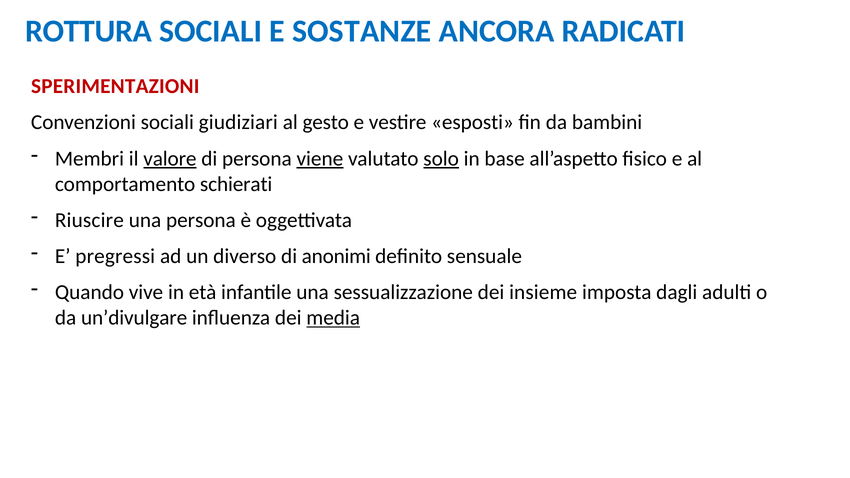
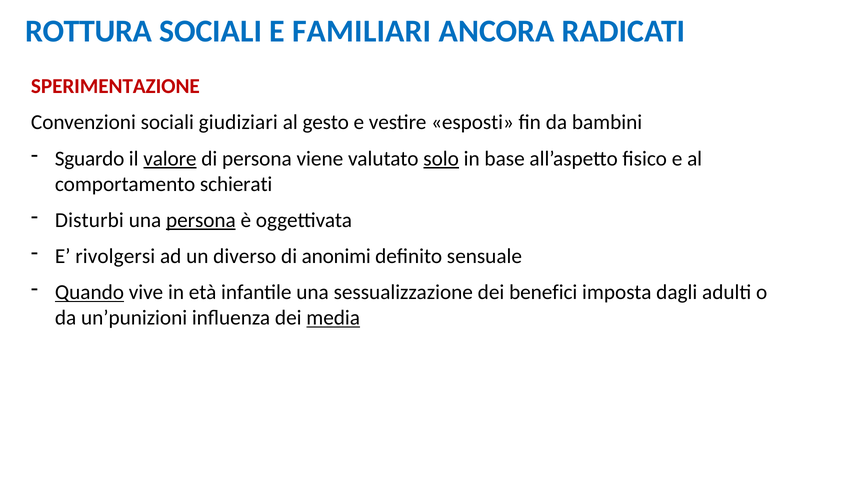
SOSTANZE: SOSTANZE -> FAMILIARI (362, 31)
SPERIMENTAZIONI: SPERIMENTAZIONI -> SPERIMENTAZIONE (115, 86)
Membri: Membri -> Sguardo (90, 159)
viene underline: present -> none (320, 159)
Riuscire: Riuscire -> Disturbi (89, 220)
persona underline: none -> present (201, 220)
pregressi: pregressi -> rivolgersi (115, 256)
Quando underline: none -> present (89, 292)
insieme: insieme -> benefici (543, 292)
un’divulgare: un’divulgare -> un’punizioni (134, 318)
